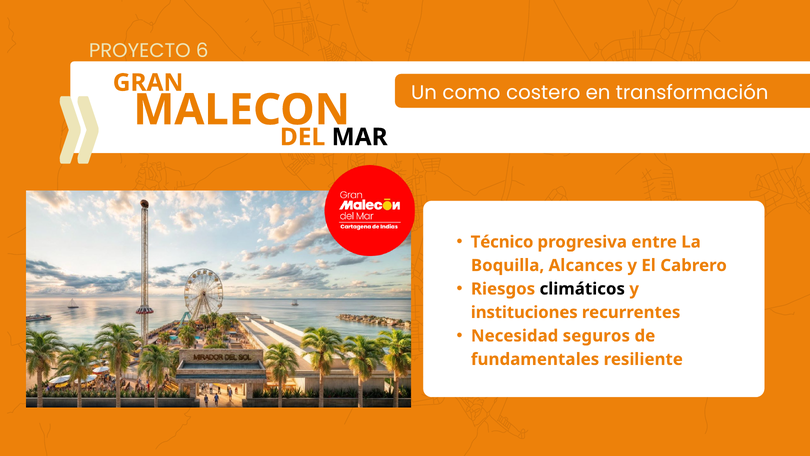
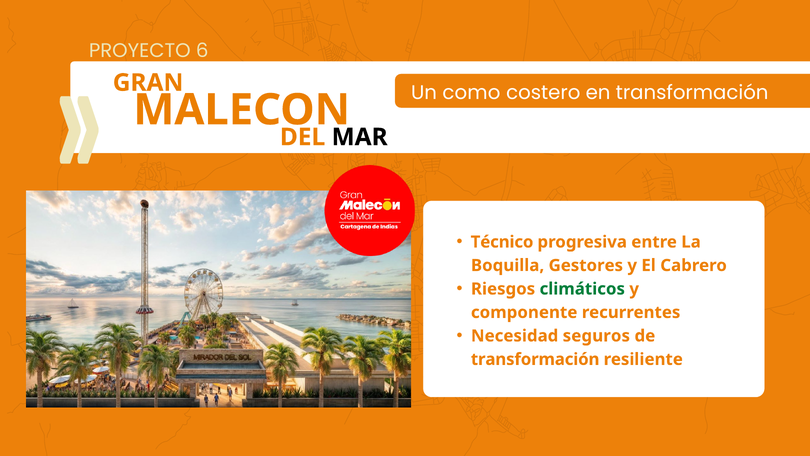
Alcances: Alcances -> Gestores (586, 265)
climáticos colour: black -> green (582, 289)
instituciones: instituciones -> componente (524, 312)
fundamentales: fundamentales -> transformación (535, 359)
